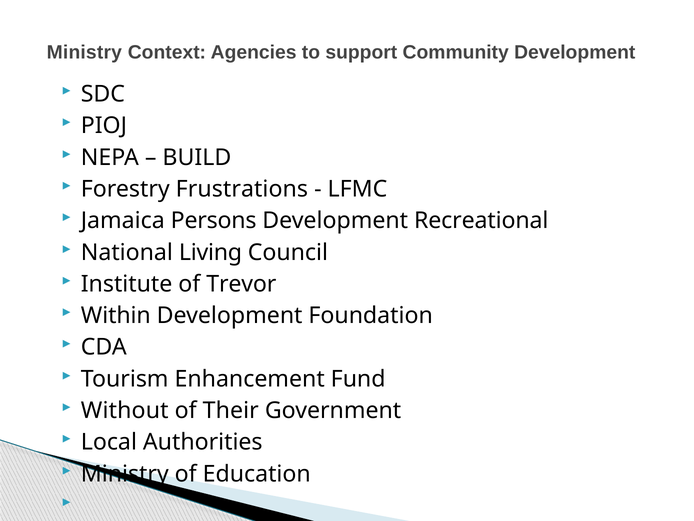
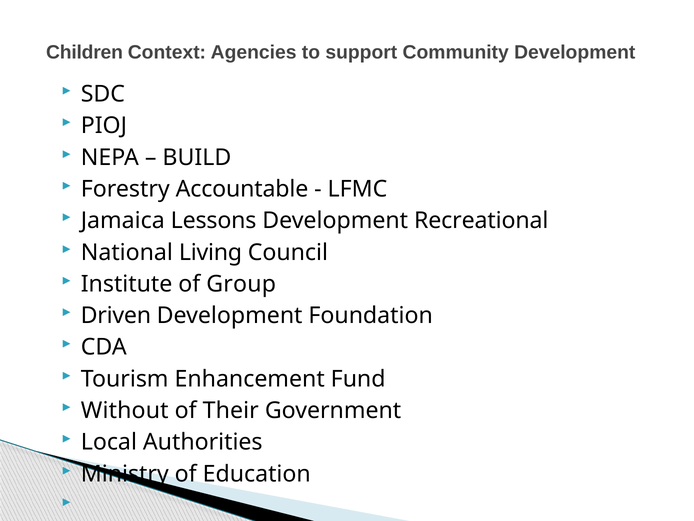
Ministry: Ministry -> Children (85, 52)
Frustrations: Frustrations -> Accountable (242, 189)
Persons: Persons -> Lessons (214, 221)
Trevor: Trevor -> Group (241, 284)
Within: Within -> Driven (116, 315)
